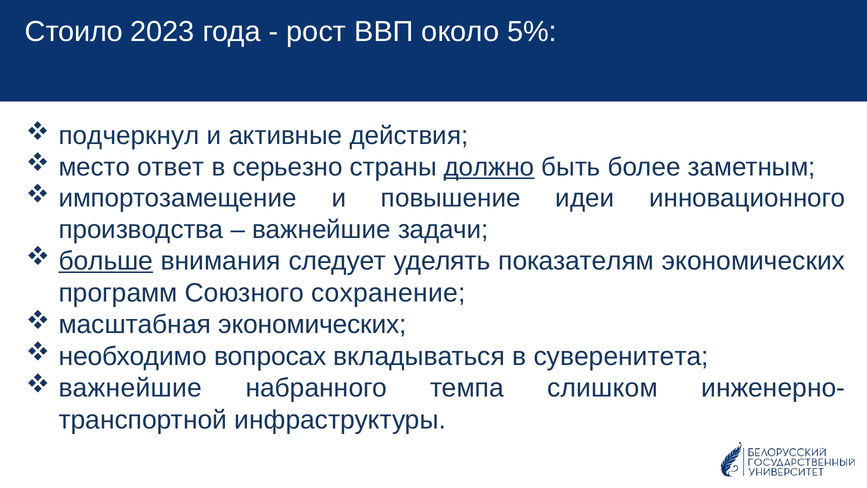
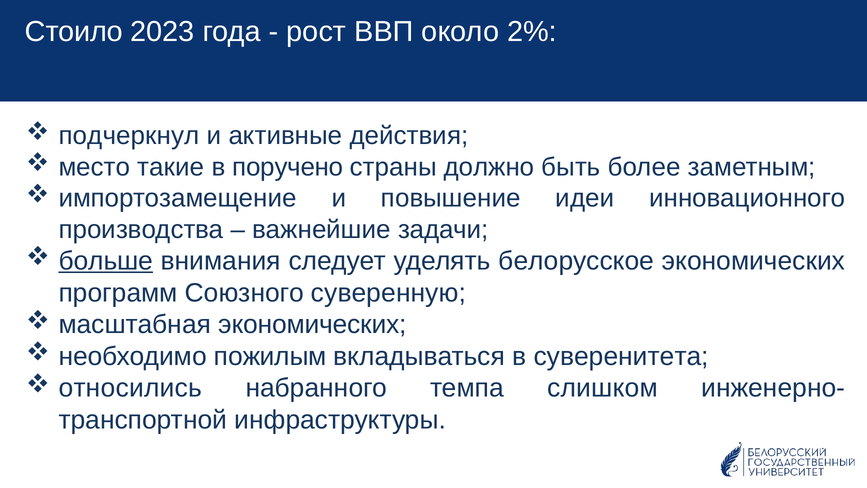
5%: 5% -> 2% (532, 31)
ответ: ответ -> такие (171, 167)
серьезно: серьезно -> поручено (288, 167)
должно underline: present -> none (489, 167)
показателям: показателям -> белорусское (576, 261)
сохранение: сохранение -> суверенную (388, 293)
вопросах: вопросах -> пожилым (270, 356)
важнейшие: важнейшие -> относились (130, 388)
